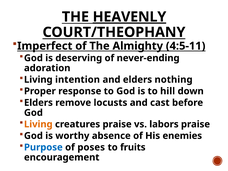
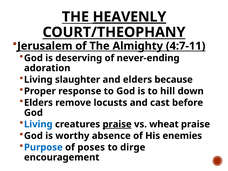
Imperfect: Imperfect -> Jerusalem (45, 46)
4:5-11: 4:5-11 -> 4:7-11 (186, 46)
intention: intention -> slaughter (78, 80)
nothing: nothing -> because (174, 80)
Living colour: orange -> blue (38, 124)
praise underline: none -> present (117, 124)
labors: labors -> wheat (164, 124)
fruits: fruits -> dirge (133, 147)
